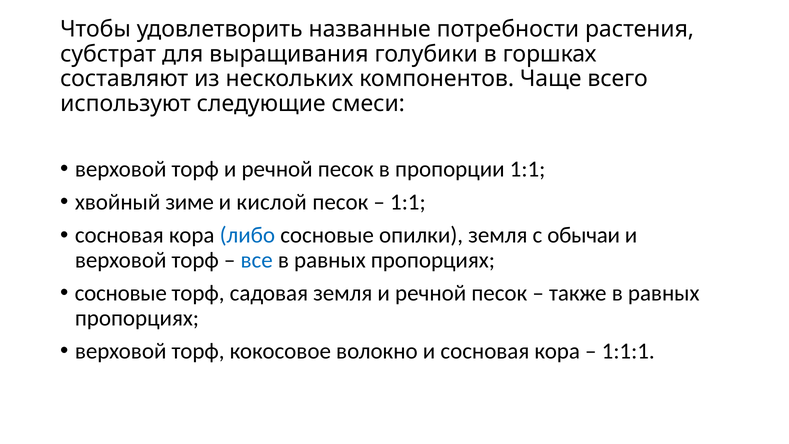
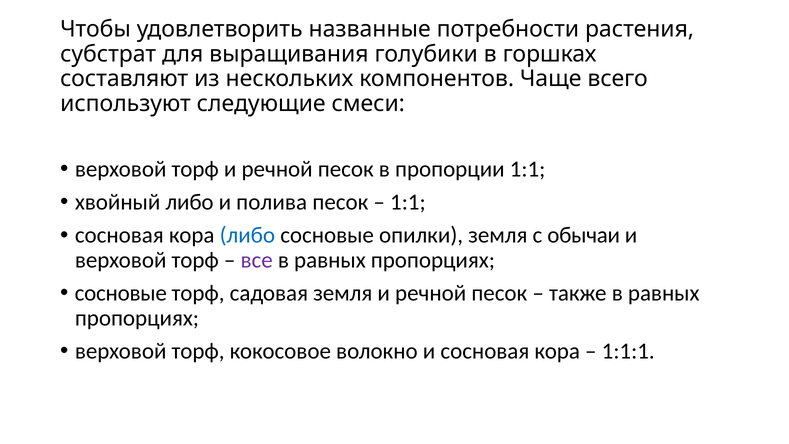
хвойный зиме: зиме -> либо (190, 202)
кислой: кислой -> полива (272, 202)
все colour: blue -> purple (257, 260)
